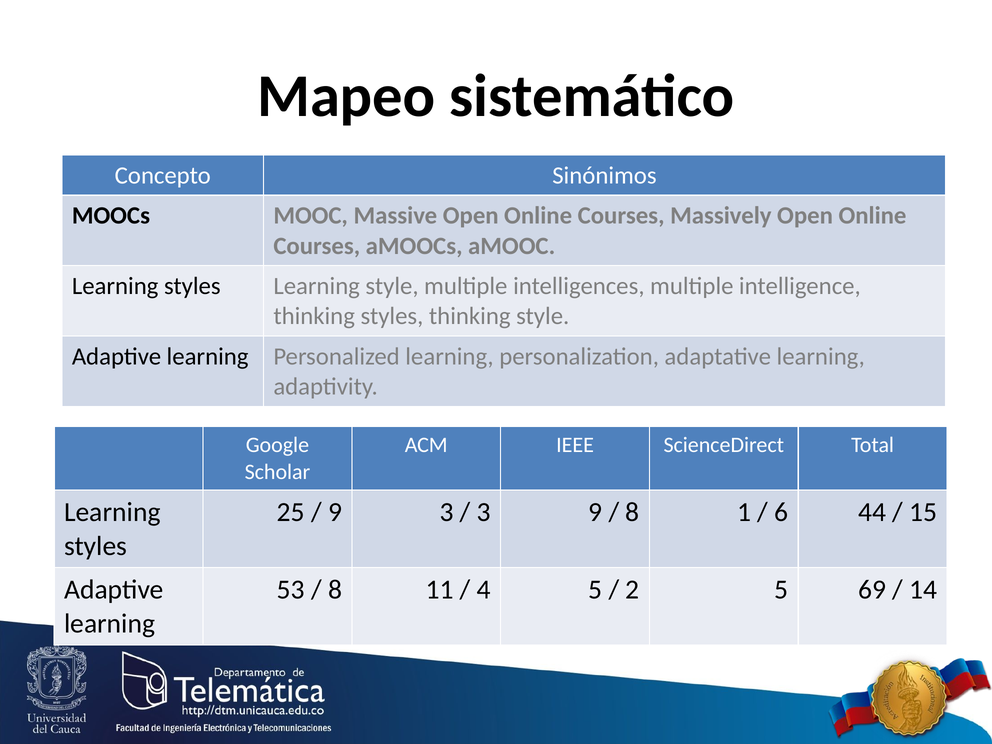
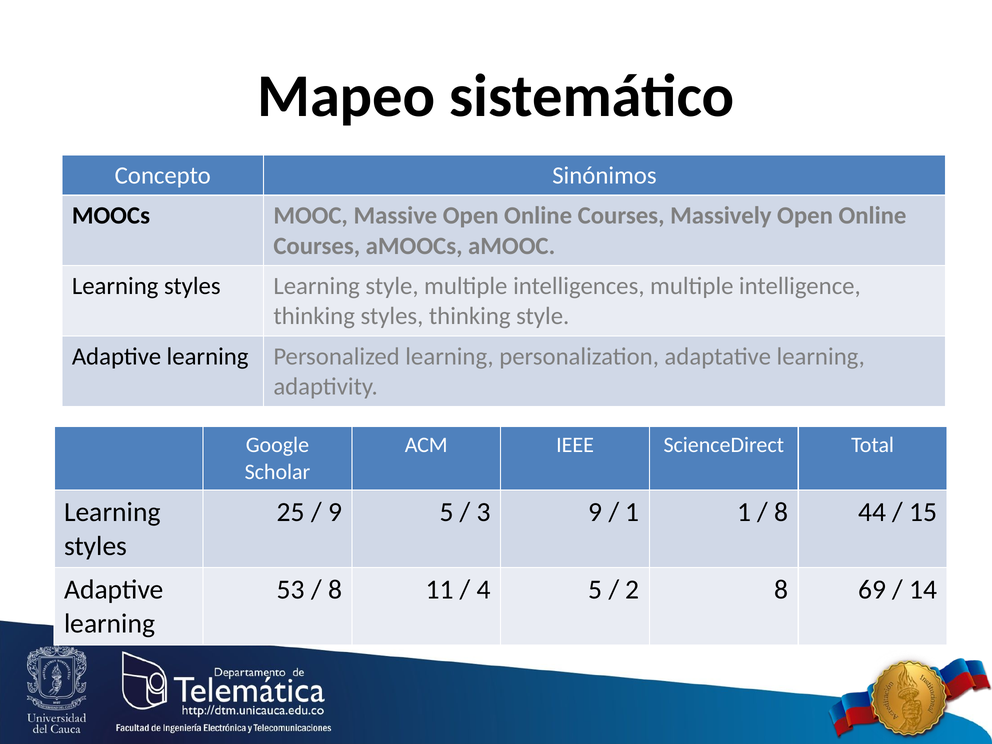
9 3: 3 -> 5 (447, 512)
8: 8 -> 1 (632, 512)
6: 6 -> 8 (781, 512)
2 5: 5 -> 8 (781, 590)
